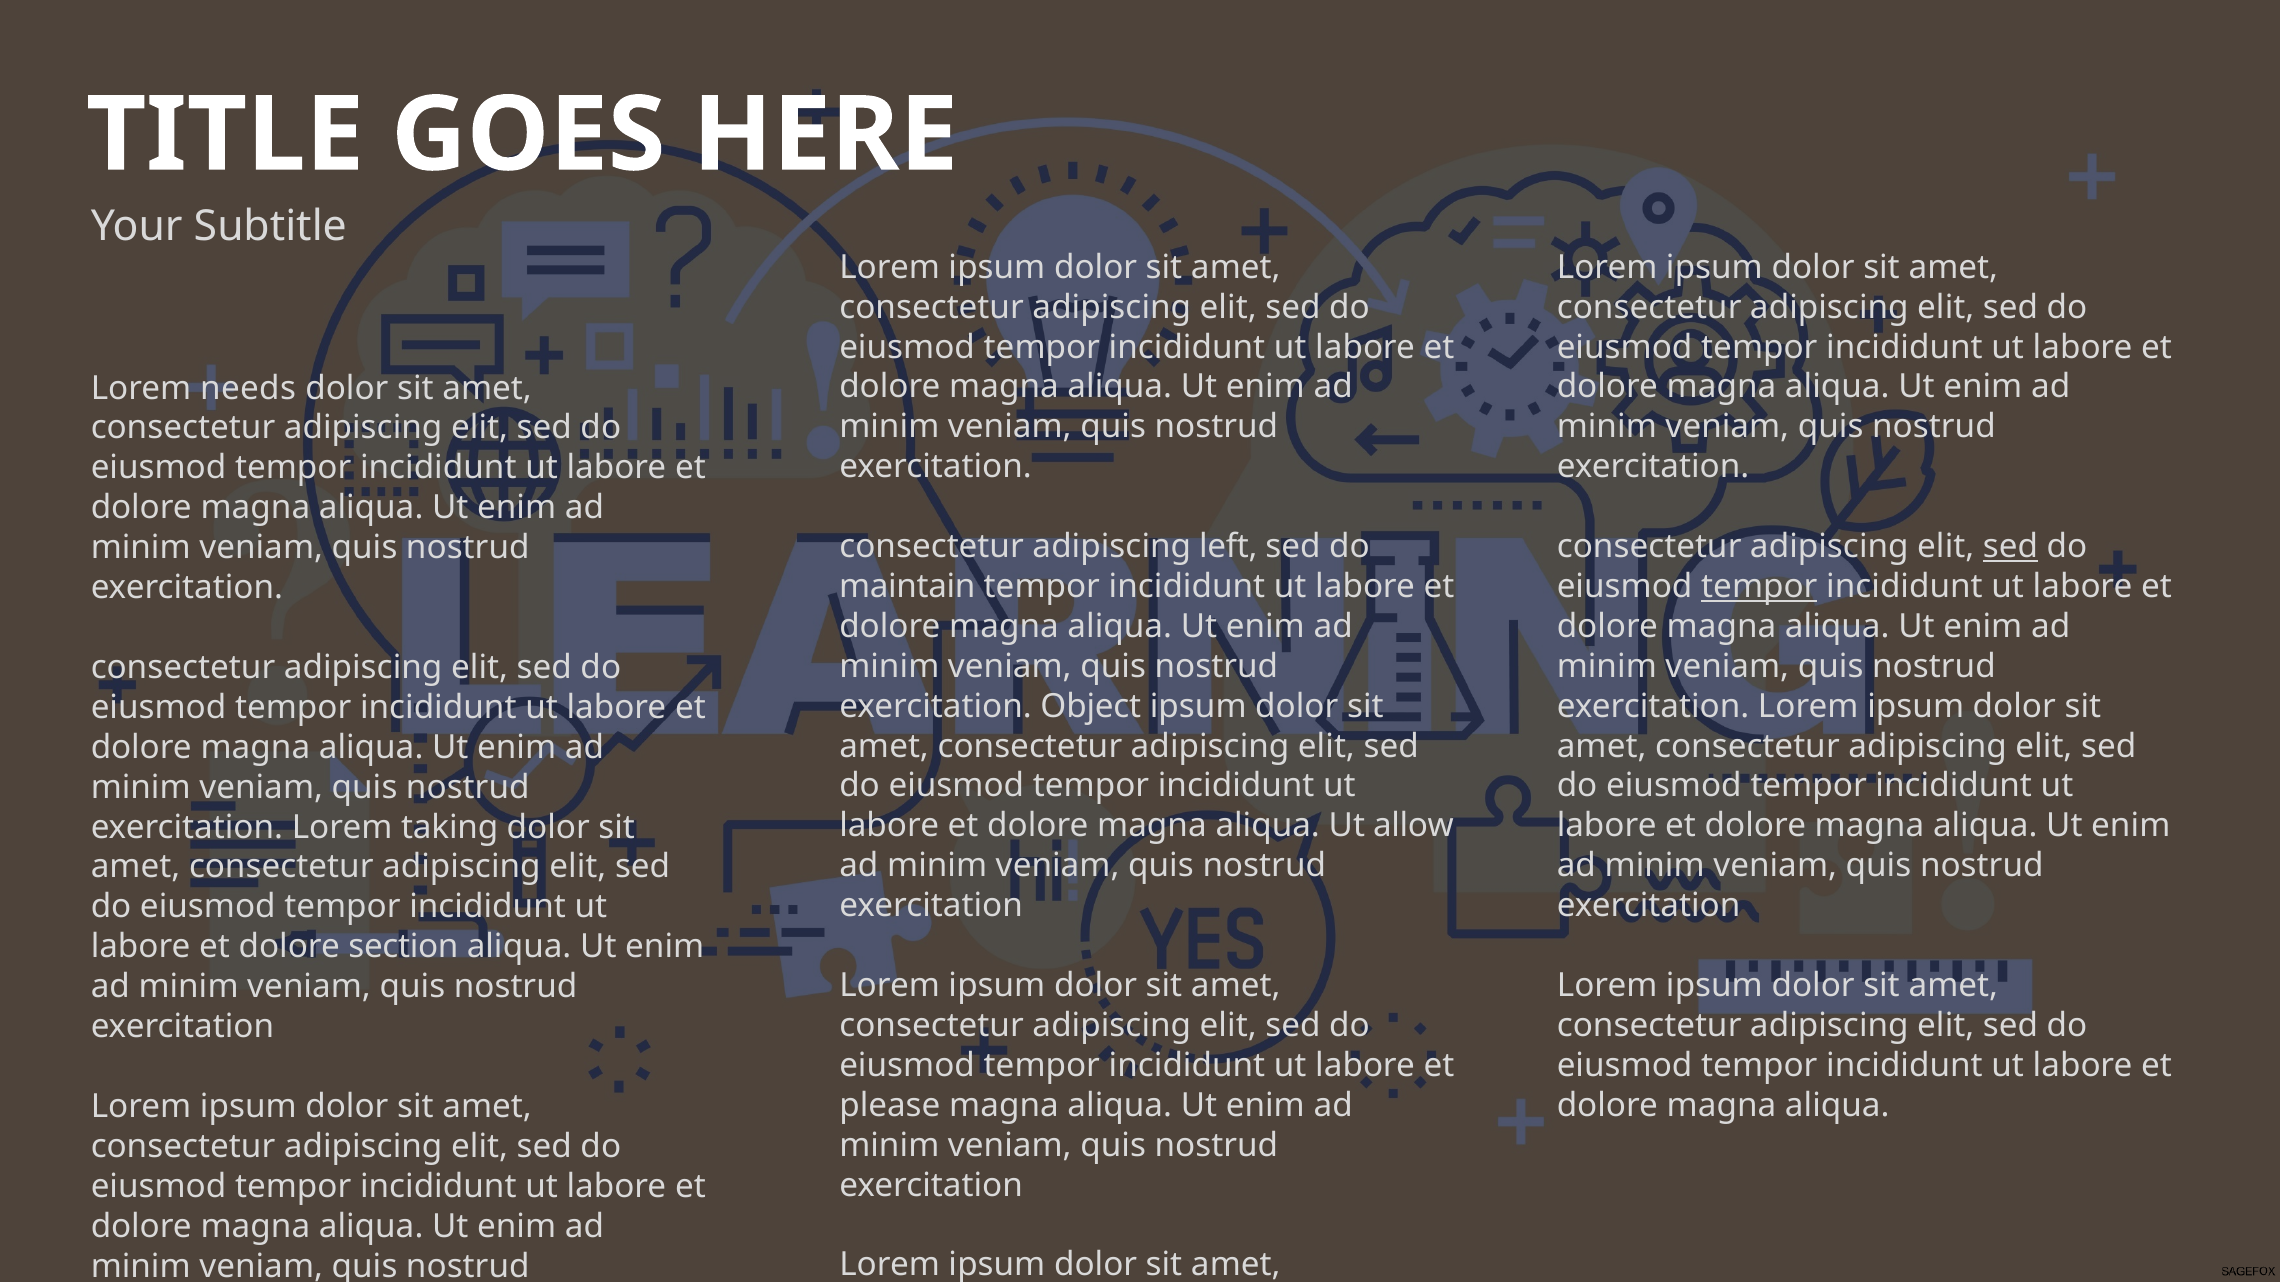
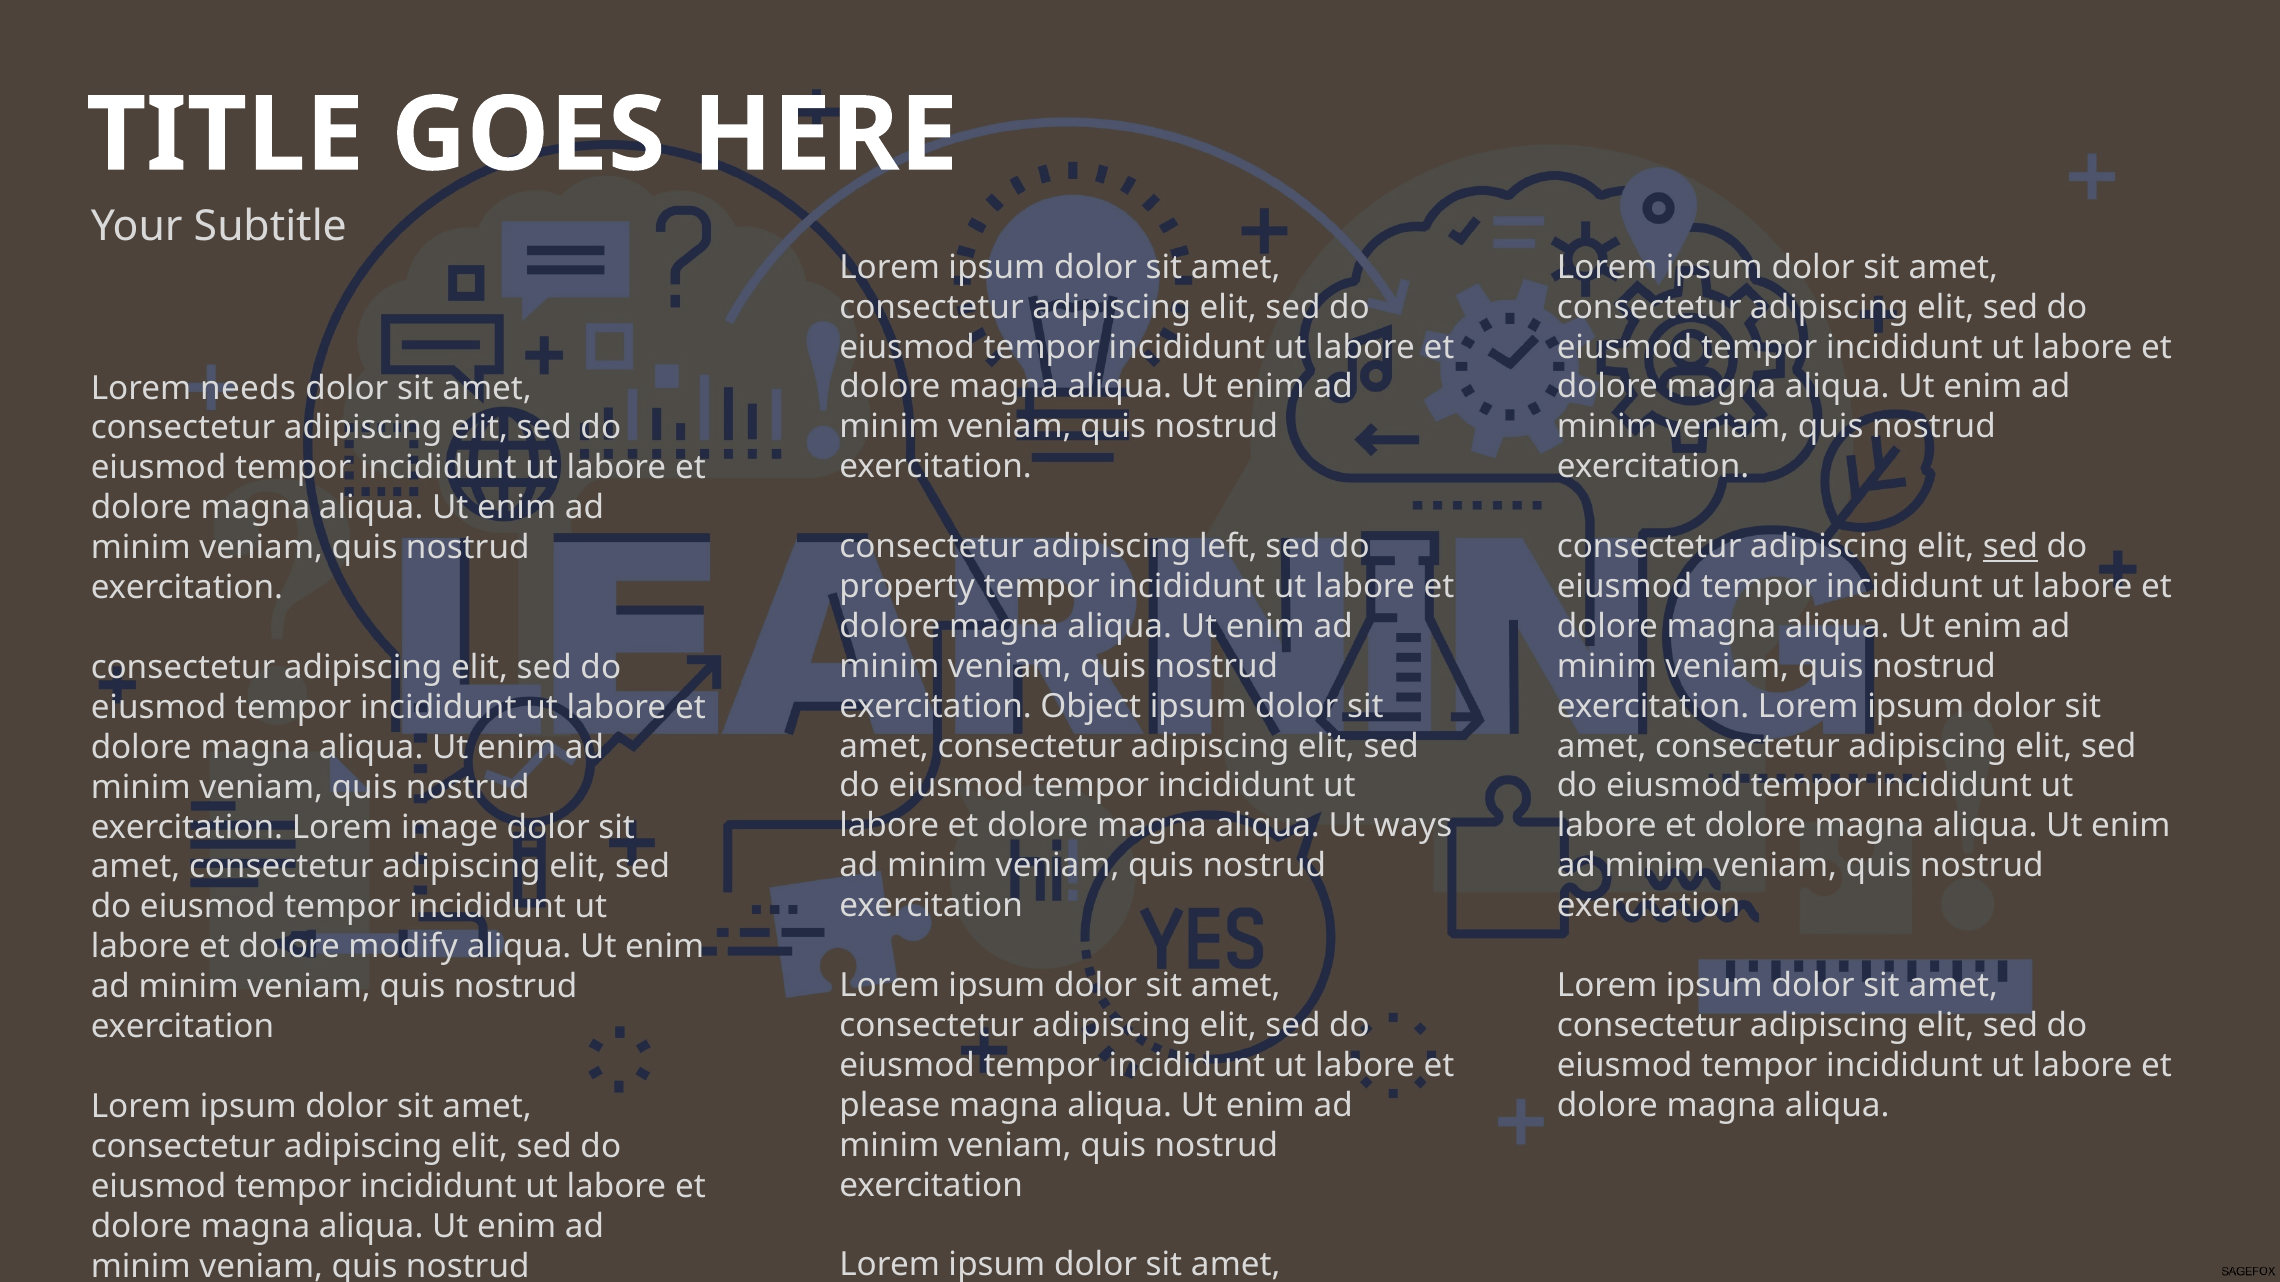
maintain: maintain -> property (907, 587)
tempor underline: present -> none (1759, 587)
allow: allow -> ways (1413, 826)
taking: taking -> image (450, 827)
section: section -> modify (403, 947)
